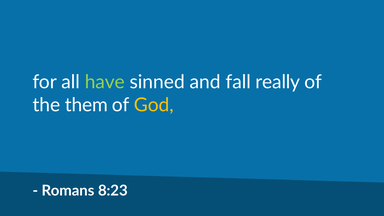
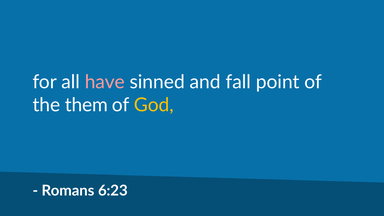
have colour: light green -> pink (105, 82)
really: really -> point (278, 82)
8:23: 8:23 -> 6:23 (113, 191)
